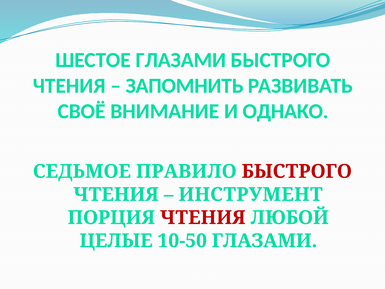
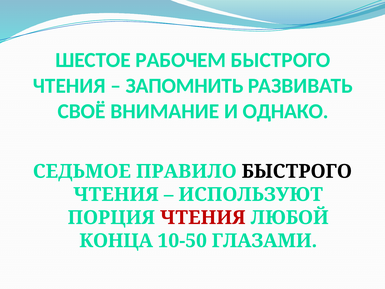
ШЕСТОЕ ГЛАЗАМИ: ГЛАЗАМИ -> РАБОЧЕМ (181, 60)
БЫСТРОГО colour: red -> black (297, 171)
ИНСТРУМЕНТ: ИНСТРУМЕНТ -> ИСПОЛЬЗУЮТ (251, 194)
ЦЕЛЫЕ: ЦЕЛЫЕ -> КОНЦА (116, 241)
